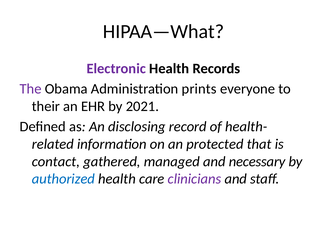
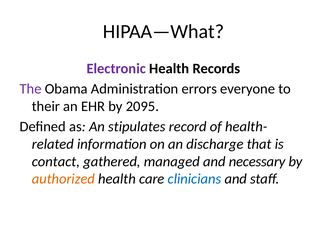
prints: prints -> errors (199, 89)
2021: 2021 -> 2095 (142, 106)
disclosing: disclosing -> stipulates (137, 127)
protected: protected -> discharge (215, 144)
authorized colour: blue -> orange (63, 179)
clinicians colour: purple -> blue (194, 179)
